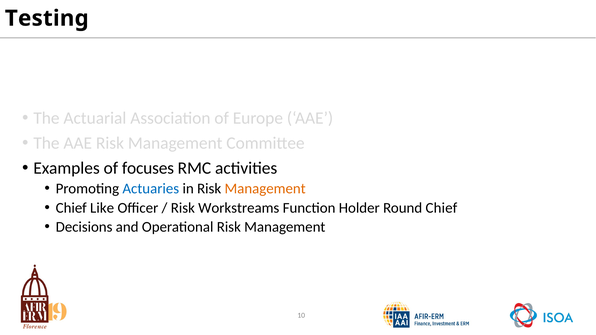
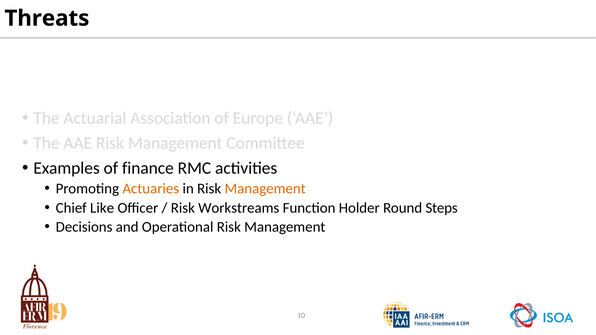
Testing: Testing -> Threats (47, 18)
focuses: focuses -> finance (148, 168)
Actuaries colour: blue -> orange (151, 189)
Round Chief: Chief -> Steps (442, 208)
